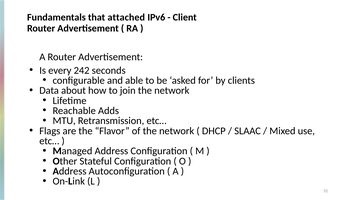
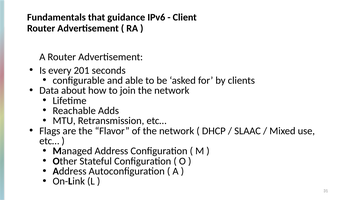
attached: attached -> guidance (126, 17)
242: 242 -> 201 (82, 70)
